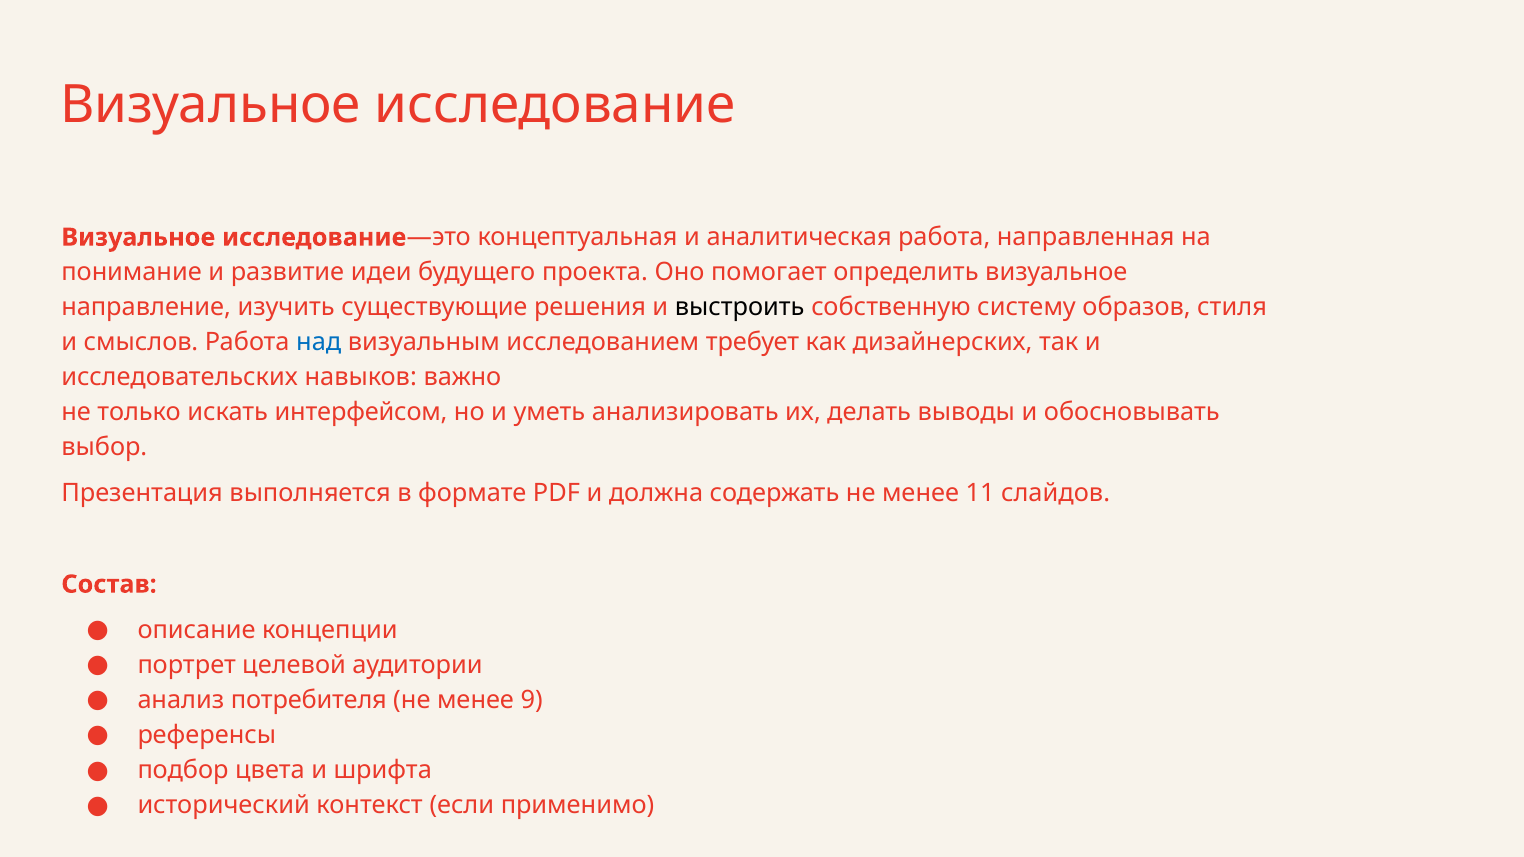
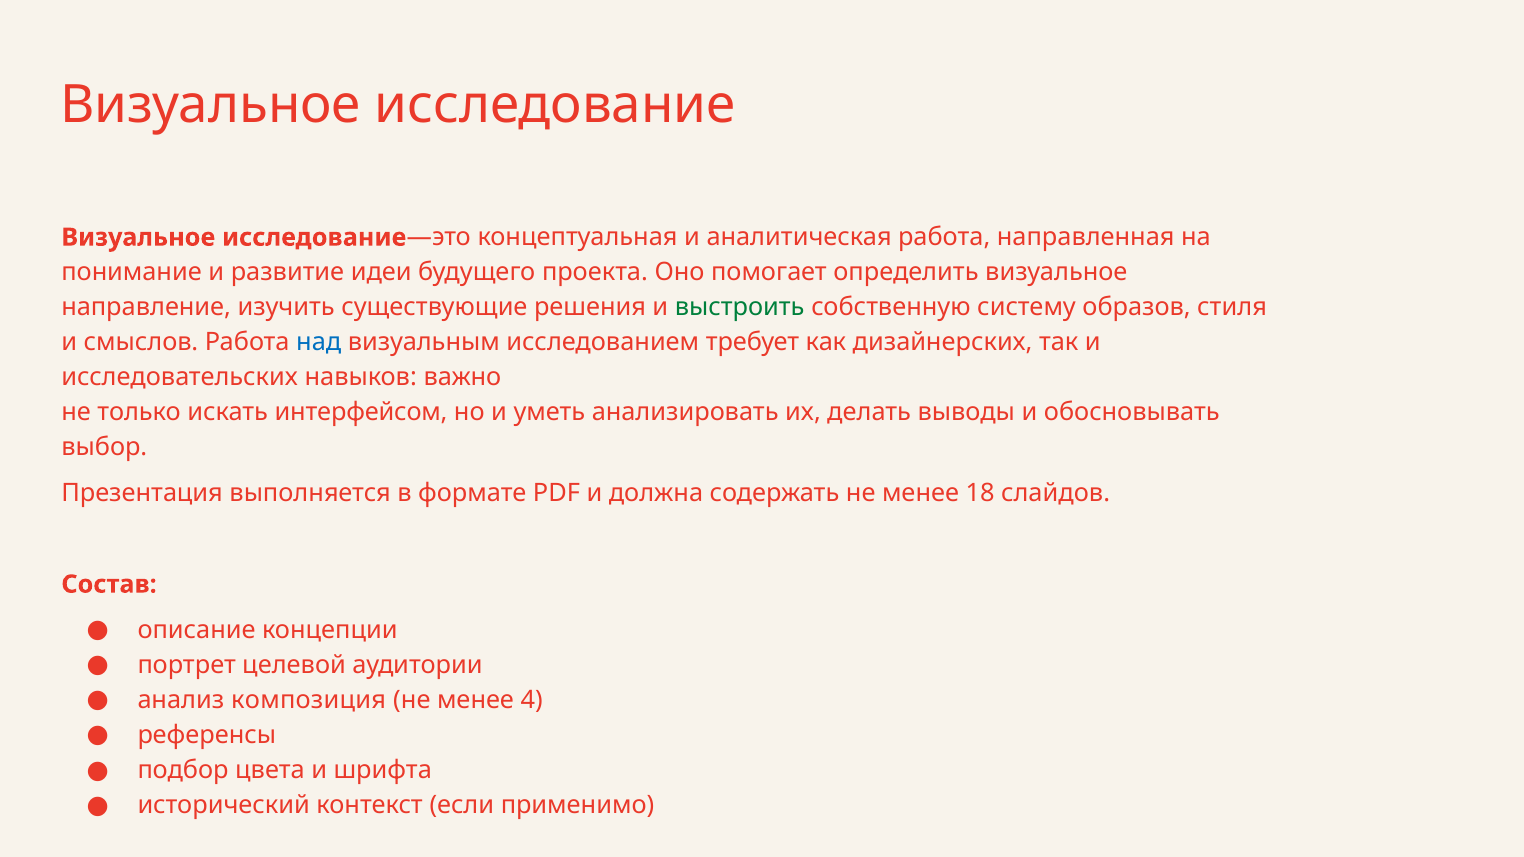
выстроить colour: black -> green (740, 308)
11: 11 -> 18 (980, 493)
потребителя: потребителя -> композиция (309, 700)
9: 9 -> 4 (532, 700)
